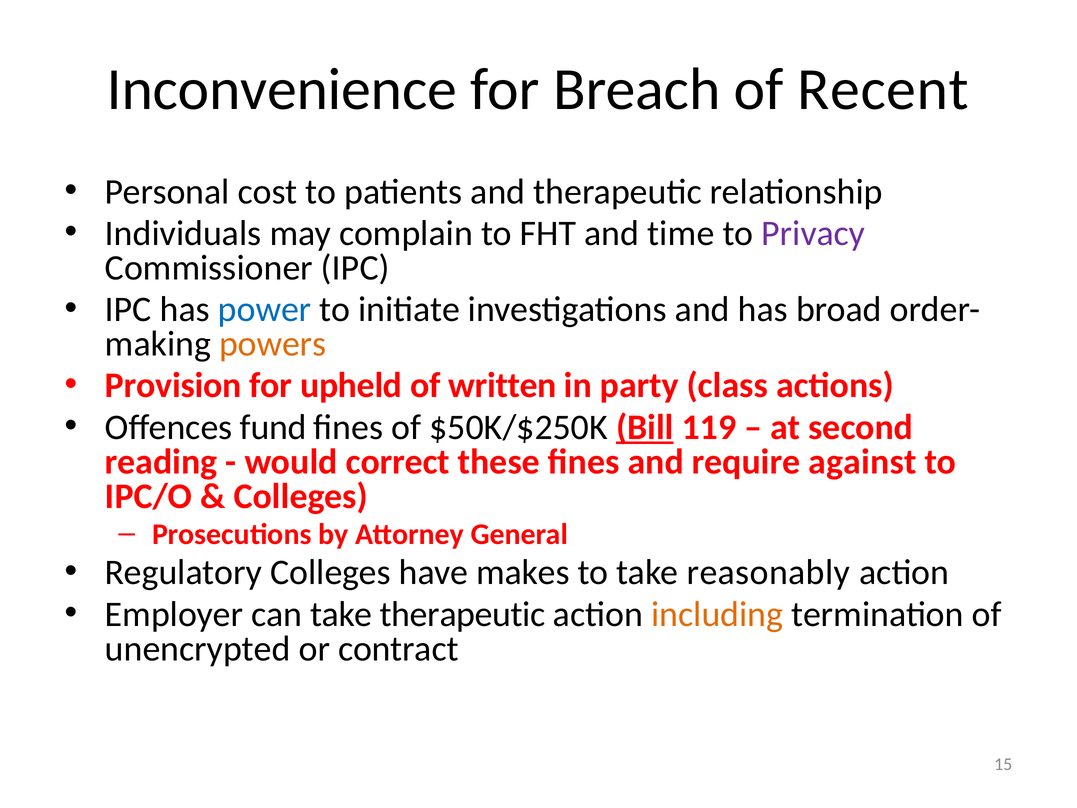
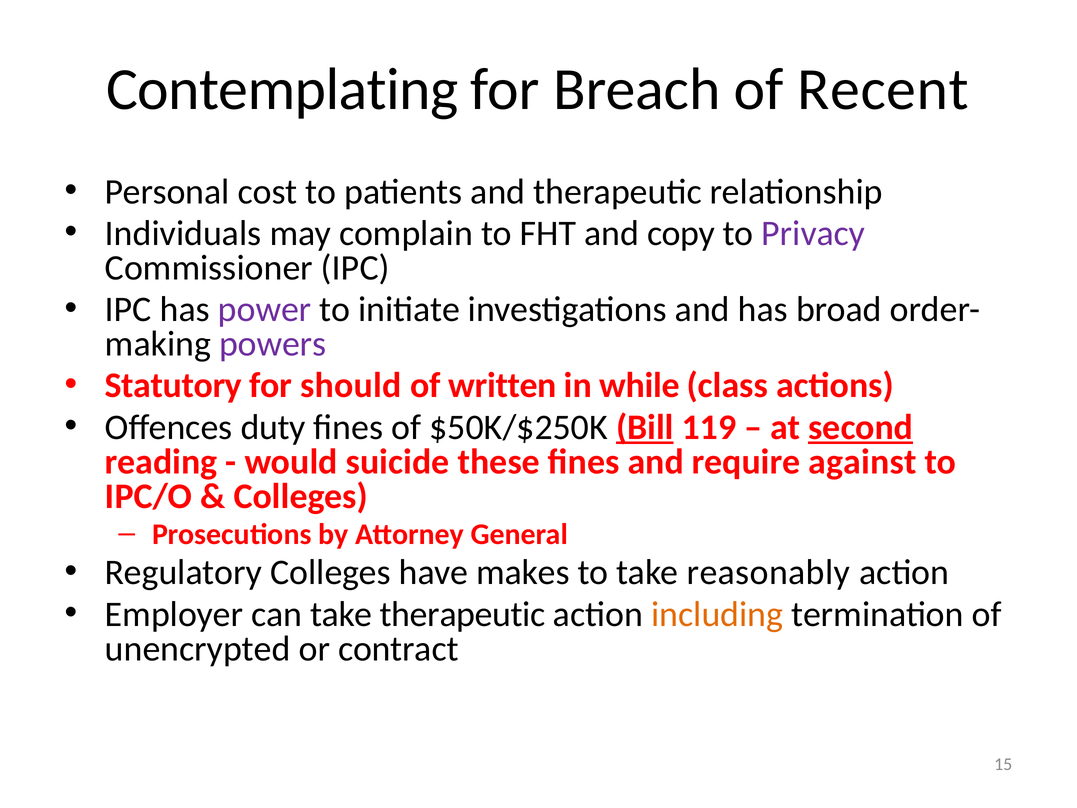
Inconvenience: Inconvenience -> Contemplating (282, 89)
time: time -> copy (681, 233)
power colour: blue -> purple (265, 309)
powers colour: orange -> purple (273, 344)
Provision: Provision -> Statutory (173, 385)
upheld: upheld -> should (351, 385)
party: party -> while (639, 385)
fund: fund -> duty (273, 427)
second underline: none -> present (861, 427)
correct: correct -> suicide (398, 462)
